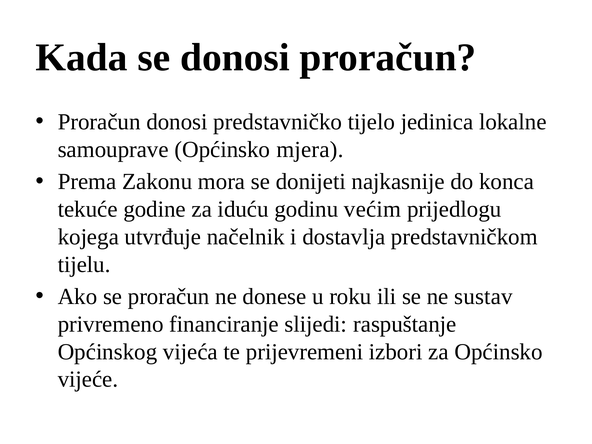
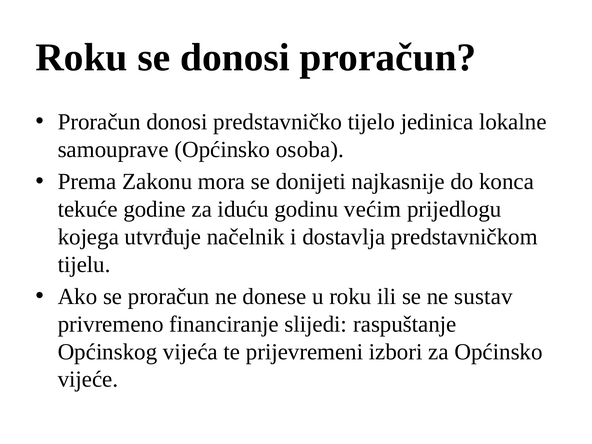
Kada: Kada -> Roku (82, 58)
mjera: mjera -> osoba (310, 150)
